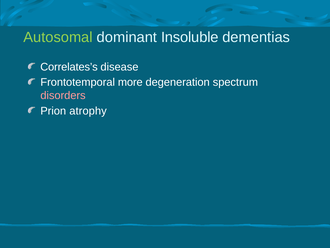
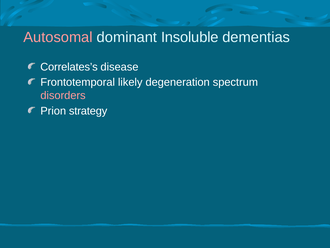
Autosomal colour: light green -> pink (58, 37)
more: more -> likely (130, 82)
atrophy: atrophy -> strategy (88, 111)
